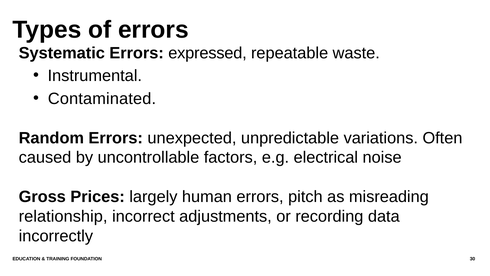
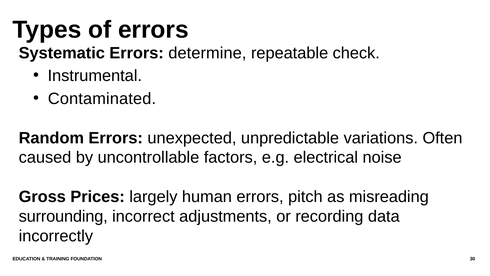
expressed: expressed -> determine (207, 53)
waste: waste -> check (356, 53)
relationship: relationship -> surrounding (63, 216)
